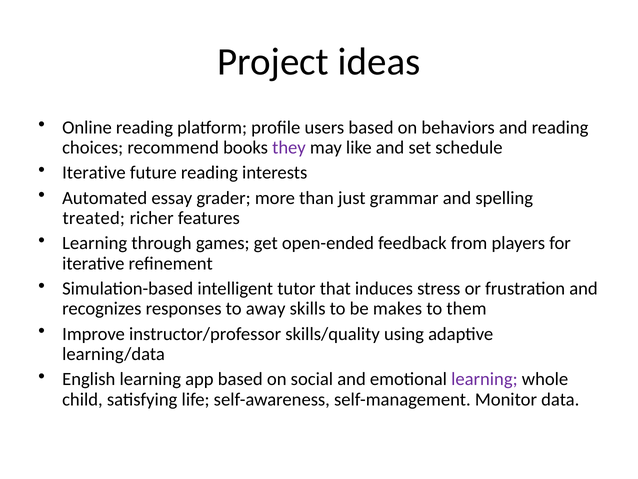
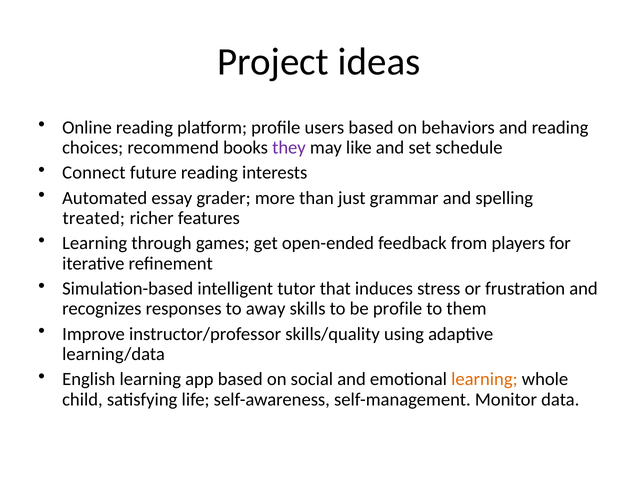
Iterative: Iterative -> Connect (94, 173)
be makes: makes -> profile (398, 308)
learning colour: purple -> orange (484, 379)
